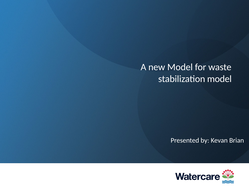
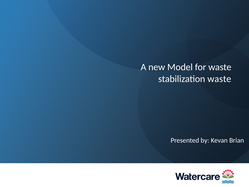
stabilization model: model -> waste (219, 79)
